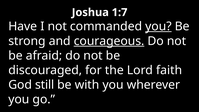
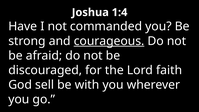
1:7: 1:7 -> 1:4 (120, 12)
you underline: present -> none (158, 26)
still: still -> sell (45, 85)
